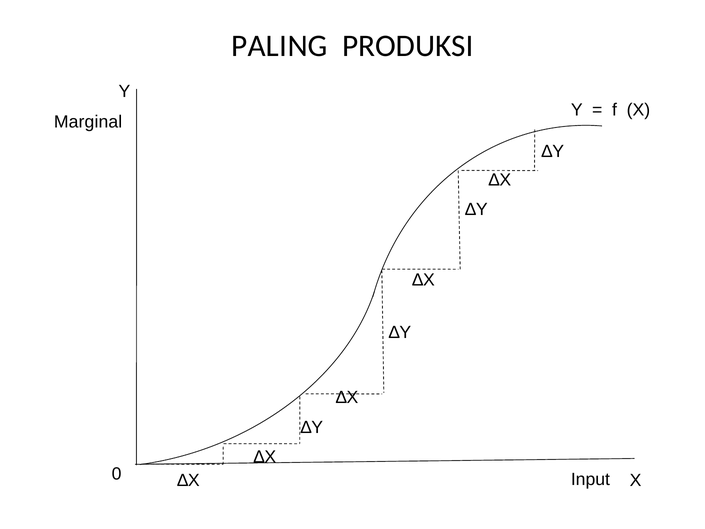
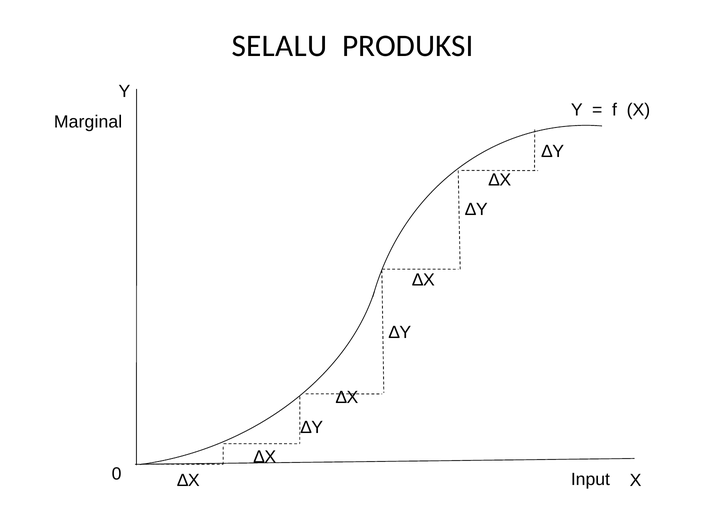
PALING: PALING -> SELALU (279, 46)
